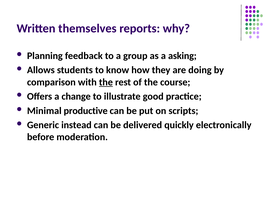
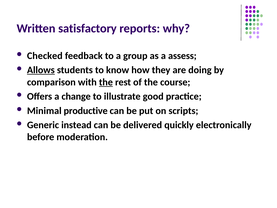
themselves: themselves -> satisfactory (88, 28)
Planning: Planning -> Checked (45, 56)
asking: asking -> assess (182, 56)
Allows underline: none -> present (41, 70)
